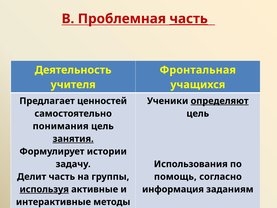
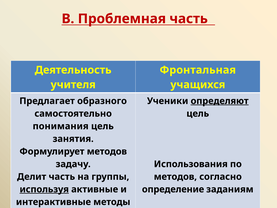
часть underline: present -> none (189, 19)
ценностей: ценностей -> образного (102, 101)
занятия underline: present -> none (73, 139)
Формулирует истории: истории -> методов (107, 151)
помощь: помощь -> методов (175, 177)
информация: информация -> определение (173, 189)
